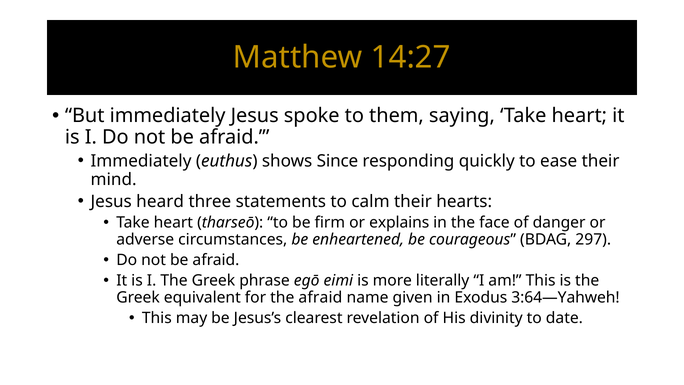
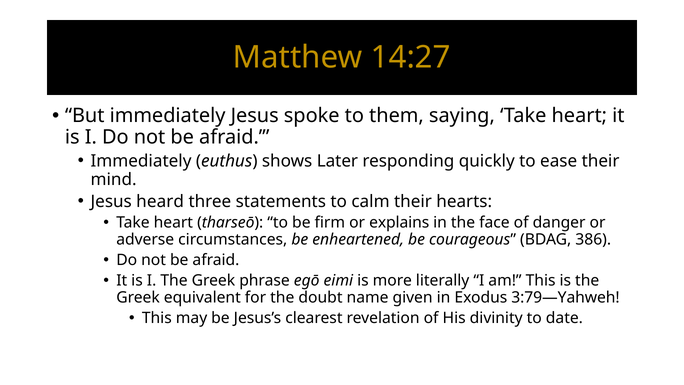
Since: Since -> Later (337, 161)
297: 297 -> 386 (593, 239)
the afraid: afraid -> doubt (320, 297)
3:64—Yahweh: 3:64—Yahweh -> 3:79—Yahweh (565, 297)
